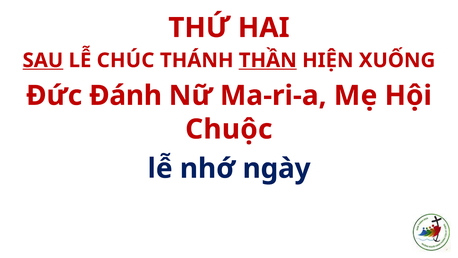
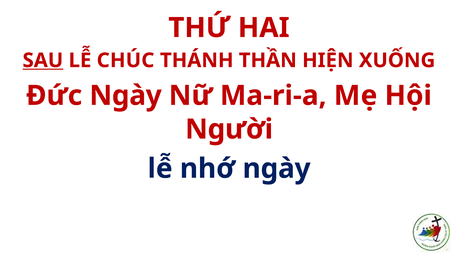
THẦN underline: present -> none (268, 60)
Đức Đánh: Đánh -> Ngày (126, 95)
Chuộc: Chuộc -> Người (229, 129)
